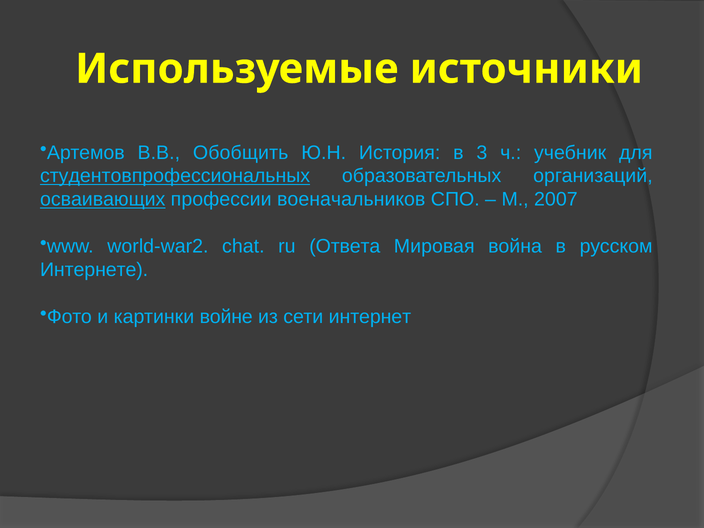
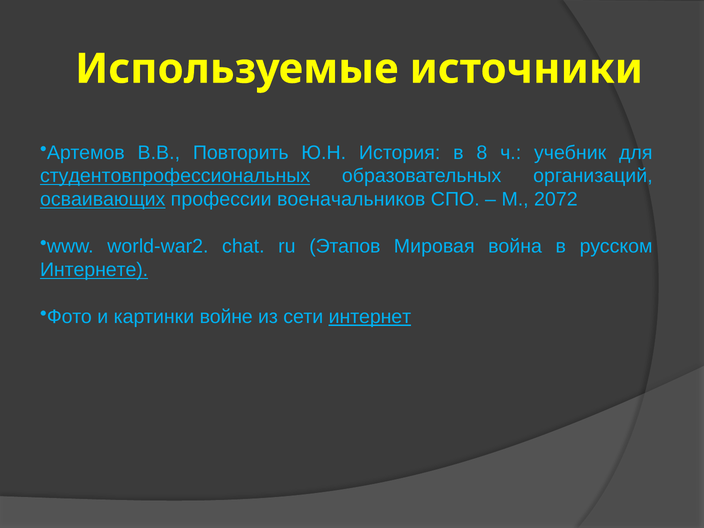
Обобщить: Обобщить -> Повторить (241, 153)
3: 3 -> 8 (482, 153)
2007: 2007 -> 2072 (556, 200)
Ответа: Ответа -> Этапов (345, 246)
Интернете underline: none -> present (94, 270)
интернет underline: none -> present (370, 317)
